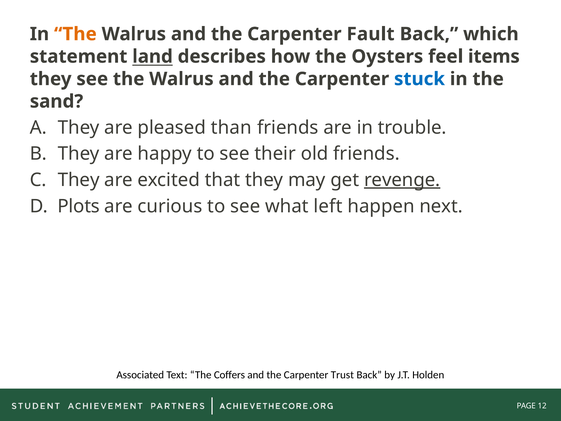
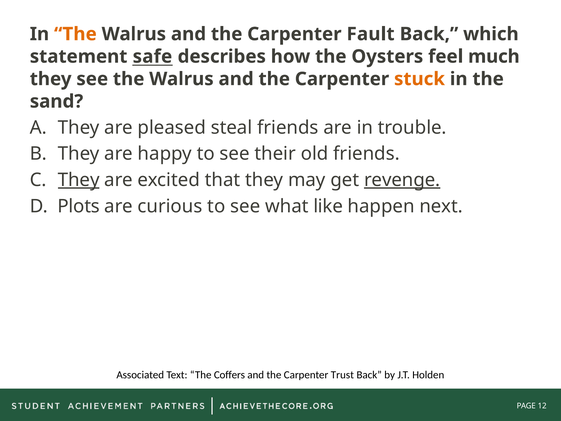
land: land -> safe (152, 56)
items: items -> much (494, 56)
stuck colour: blue -> orange (419, 79)
than: than -> steal (232, 128)
They underline: none -> present (79, 180)
left: left -> like (328, 206)
